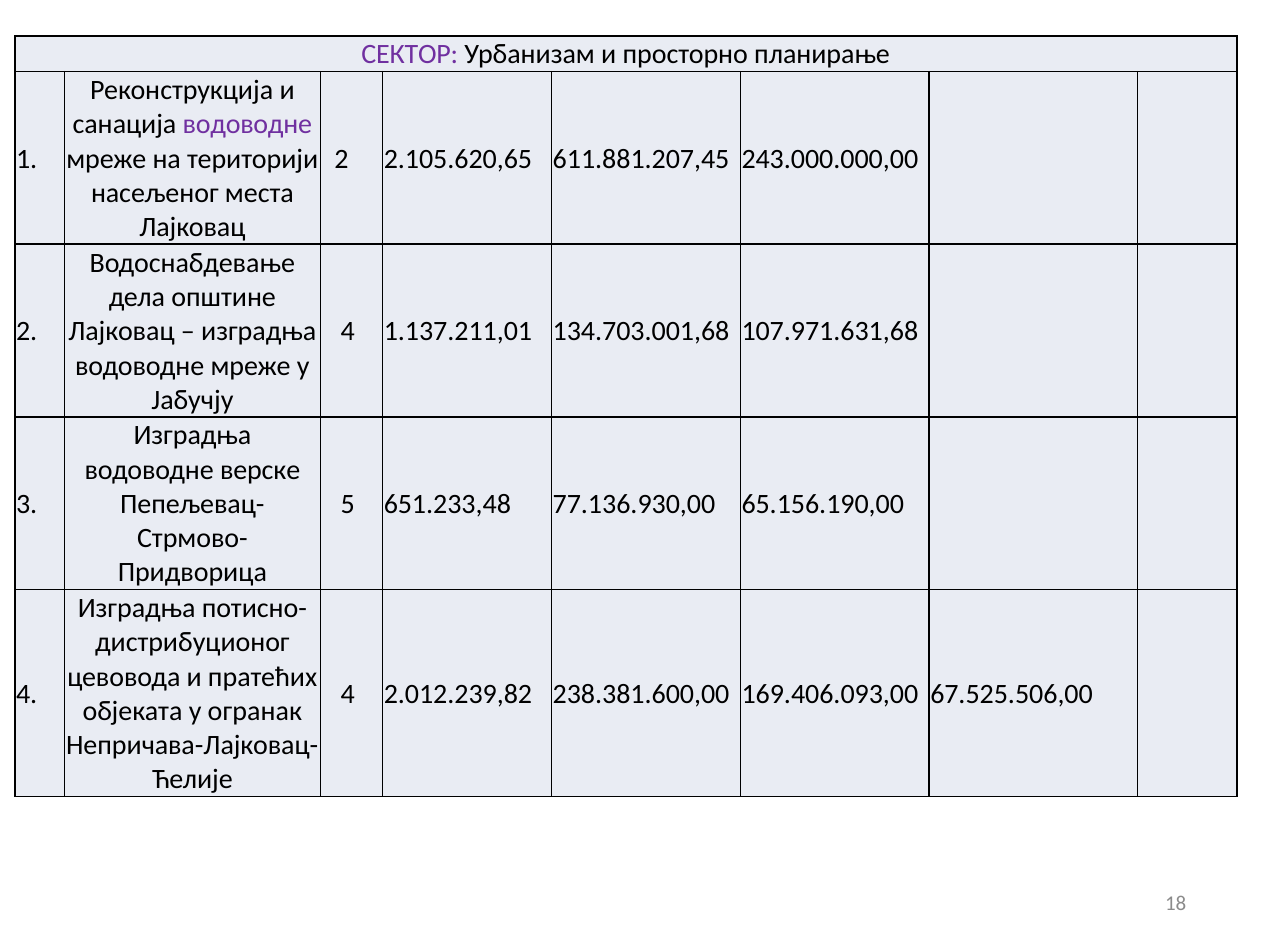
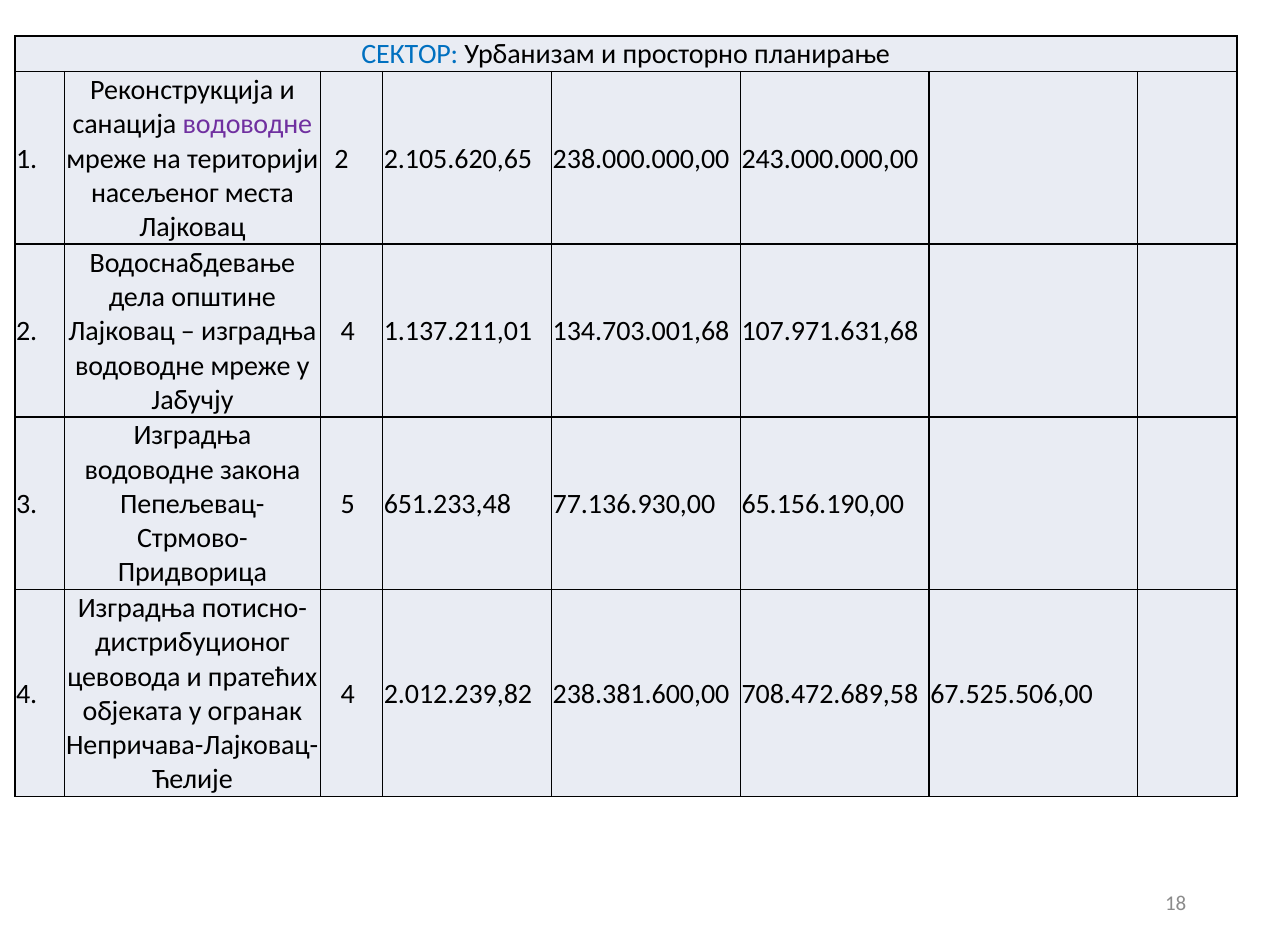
СЕКТОР colour: purple -> blue (410, 55)
611.881.207,45: 611.881.207,45 -> 238.000.000,00 (641, 159)
верске: верске -> закона (260, 470)
169.406.093,00: 169.406.093,00 -> 708.472.689,58 (830, 694)
